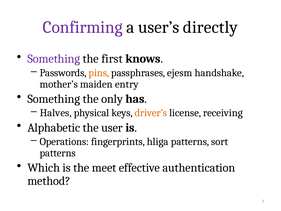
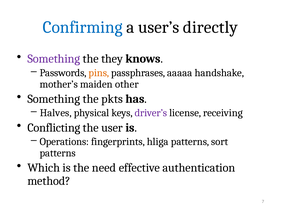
Confirming colour: purple -> blue (83, 27)
first: first -> they (112, 59)
ejesm: ejesm -> aaaaa (180, 73)
entry: entry -> other (127, 84)
only: only -> pkts (112, 99)
driver’s colour: orange -> purple (151, 113)
Alphabetic: Alphabetic -> Conflicting (54, 127)
meet: meet -> need (104, 168)
